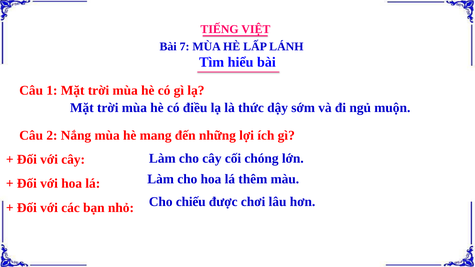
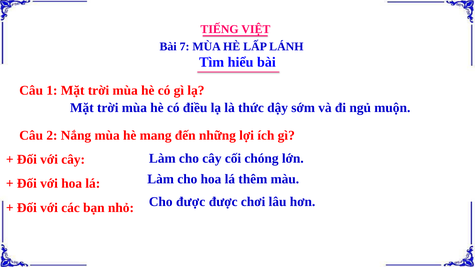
Cho chiếu: chiếu -> được (191, 202)
